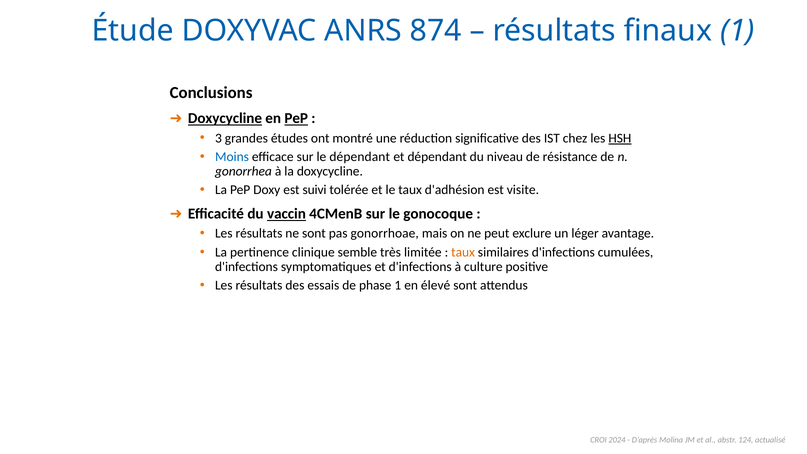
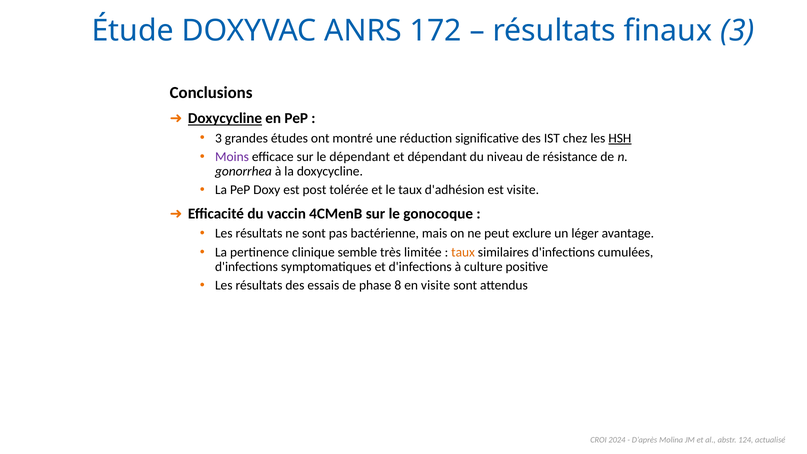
874: 874 -> 172 (436, 31)
finaux 1: 1 -> 3 (737, 31)
PeP underline: present -> none (296, 118)
Moins colour: blue -> purple (232, 157)
suivi: suivi -> post (314, 190)
vaccin underline: present -> none (286, 214)
gonorrhoae: gonorrhoae -> bactérienne (385, 233)
phase 1: 1 -> 8 (398, 285)
en élevé: élevé -> visite (436, 285)
